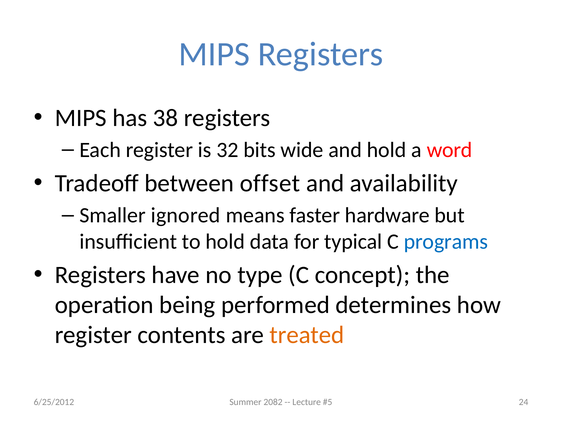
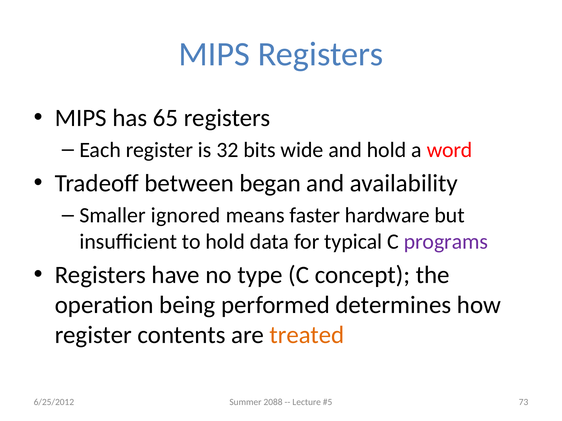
38: 38 -> 65 (166, 118)
offset: offset -> began (270, 183)
programs colour: blue -> purple (446, 242)
2082: 2082 -> 2088 (273, 402)
24: 24 -> 73 (524, 402)
